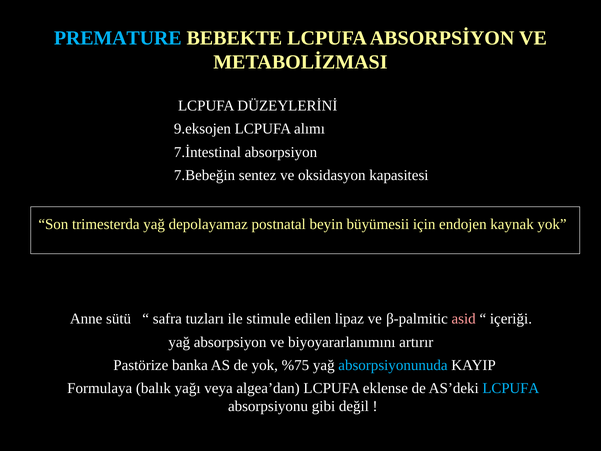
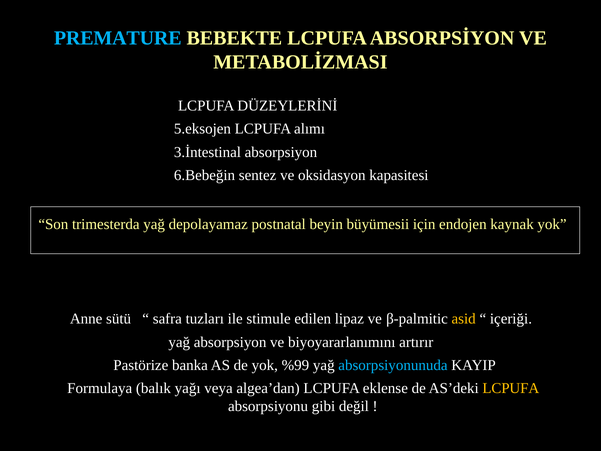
9.eksojen: 9.eksojen -> 5.eksojen (202, 129)
7.İntestinal: 7.İntestinal -> 3.İntestinal (207, 152)
7.Bebeğin: 7.Bebeğin -> 6.Bebeğin (205, 175)
asid colour: pink -> yellow (464, 319)
%75: %75 -> %99 (295, 365)
LCPUFA colour: light blue -> yellow (511, 388)
